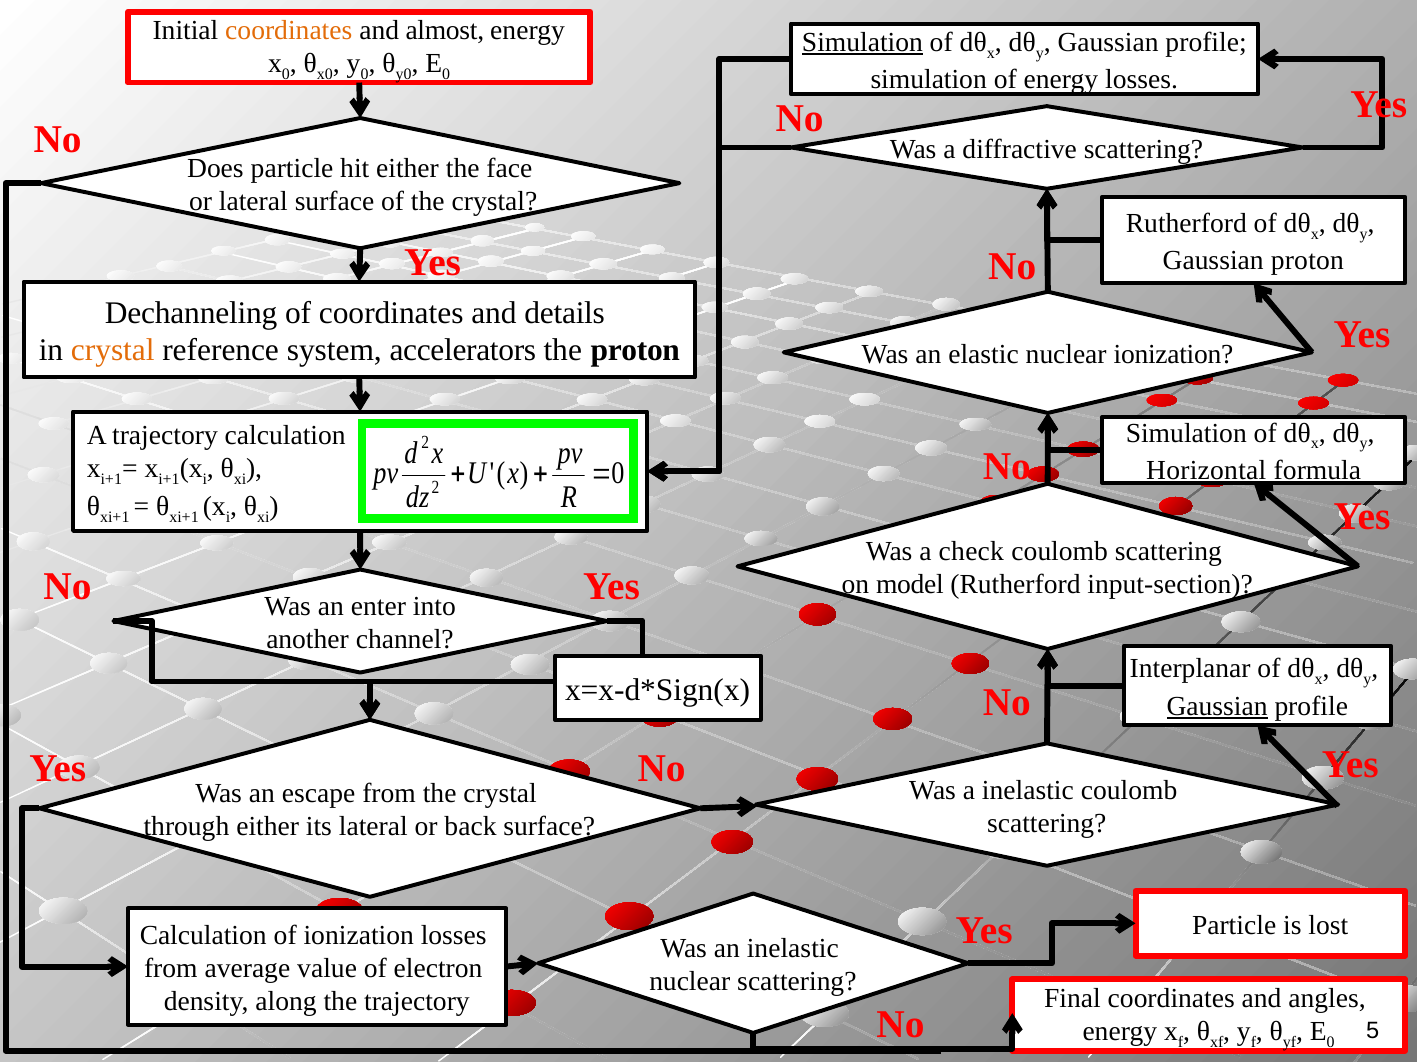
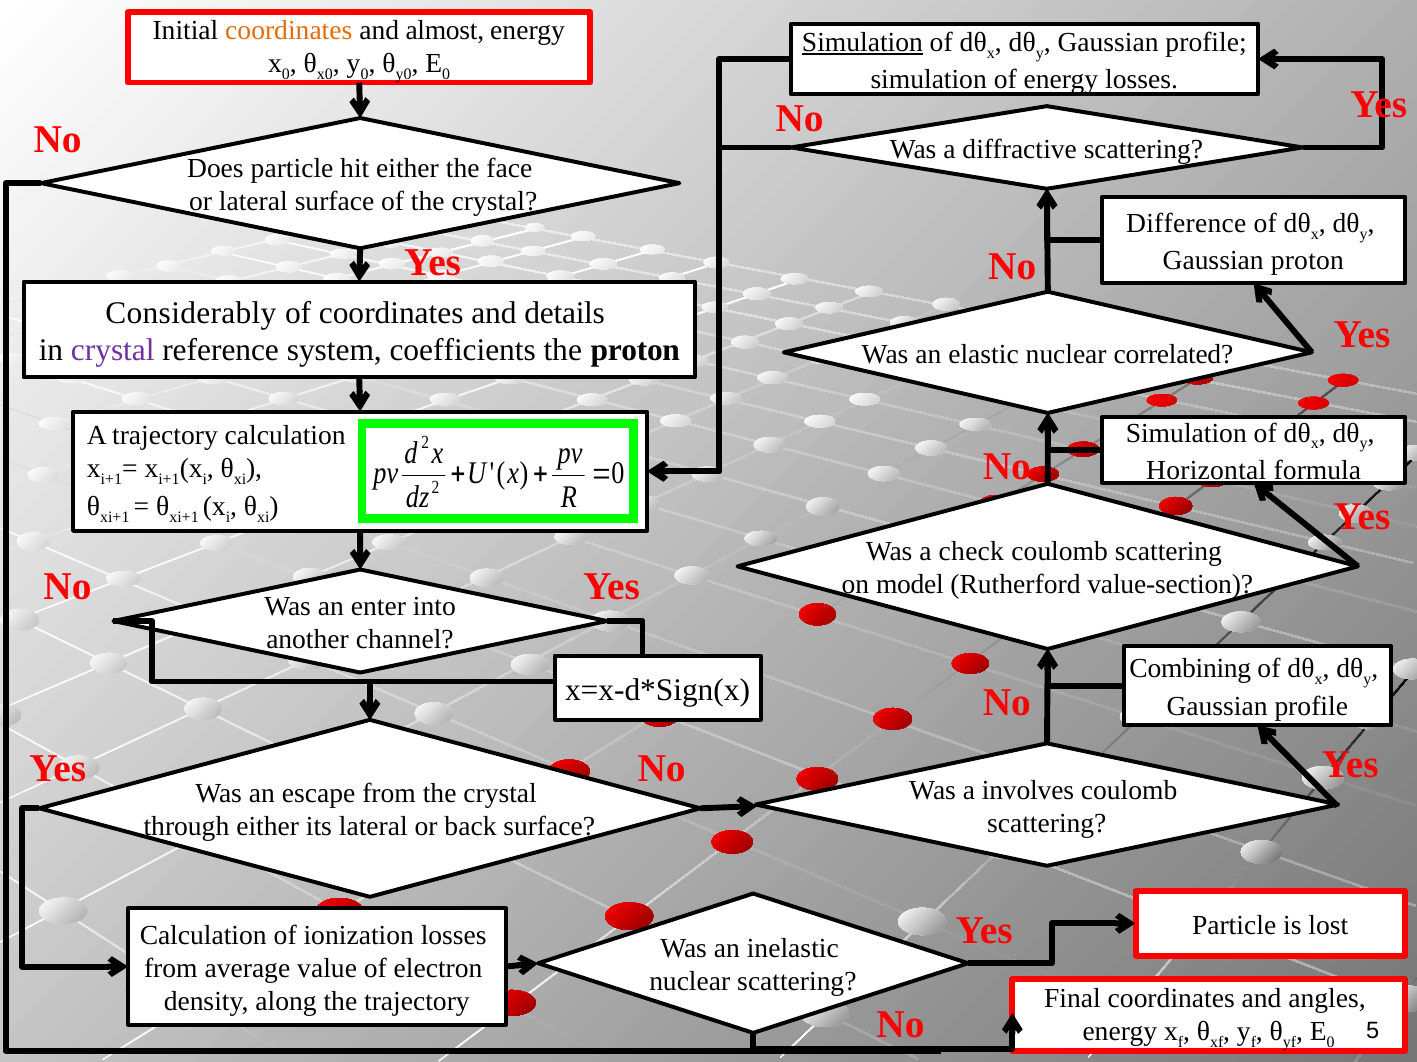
Rutherford: Rutherford -> Difference (1186, 223)
Dechanneling: Dechanneling -> Considerably (191, 313)
crystal colour: orange -> purple (113, 351)
accelerators: accelerators -> coefficients (463, 351)
nuclear ionization: ionization -> correlated (1173, 354)
input-section: input-section -> value-section (1170, 585)
Interplanar: Interplanar -> Combining (1190, 669)
Gaussian underline: present -> none (1217, 707)
a inelastic: inelastic -> involves (1028, 791)
